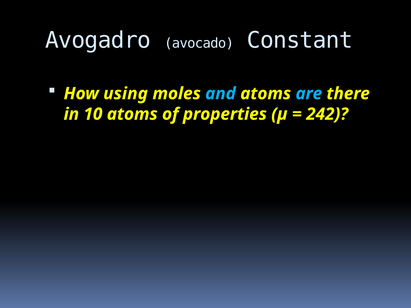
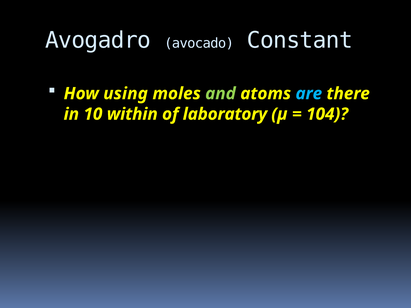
and colour: light blue -> light green (221, 94)
10 atoms: atoms -> within (132, 114)
properties: properties -> laboratory (225, 114)
242: 242 -> 104 (327, 114)
